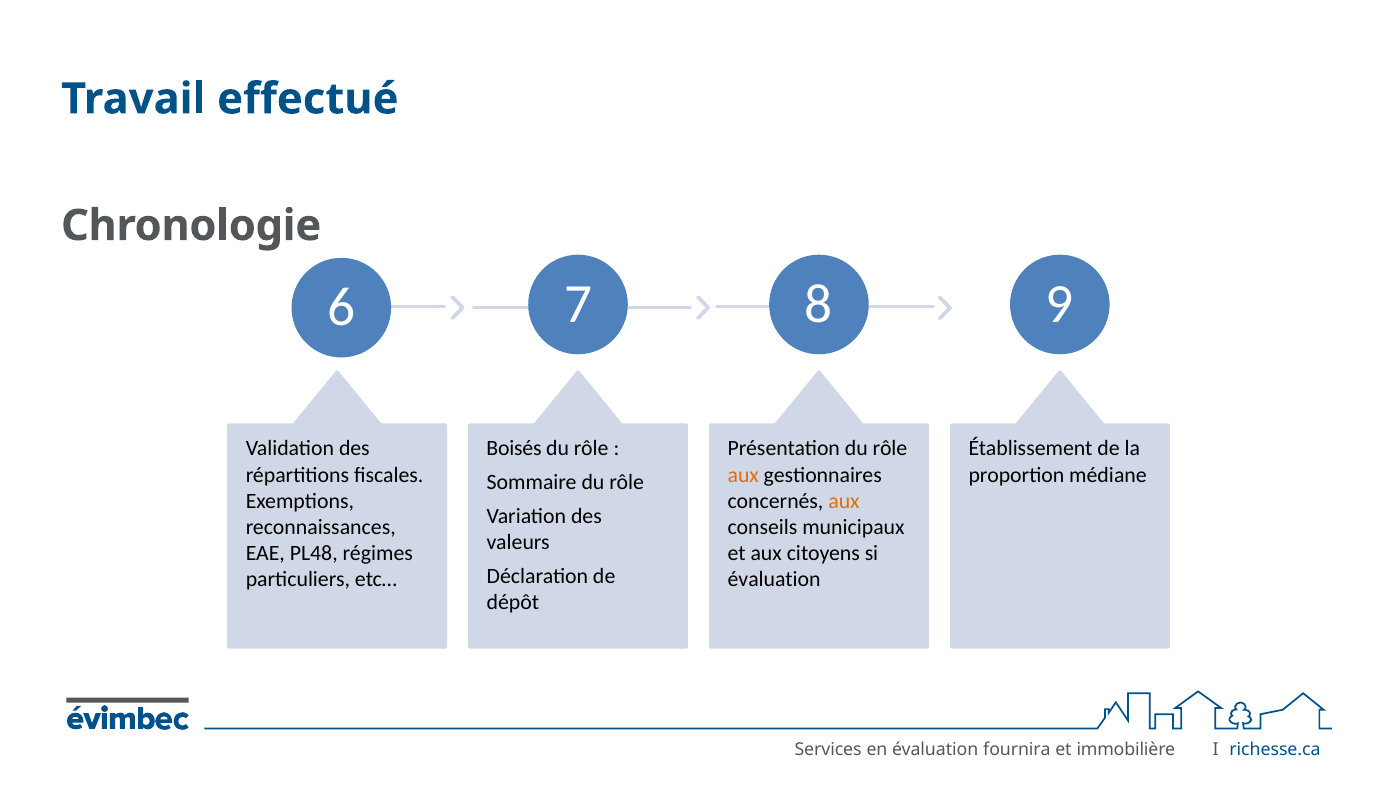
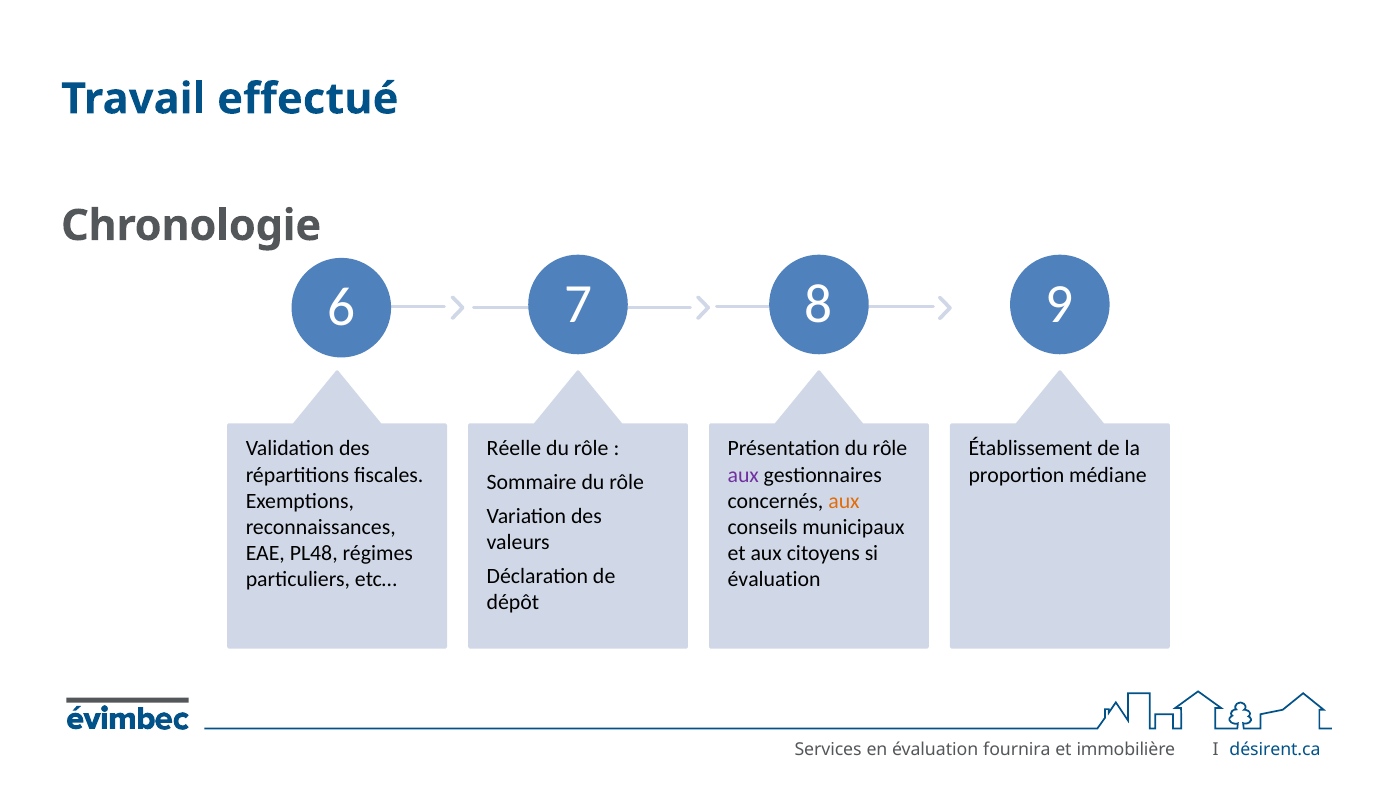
Boisés: Boisés -> Réelle (514, 449)
aux colour: orange -> purple (743, 475)
richesse.ca: richesse.ca -> désirent.ca (1275, 750)
